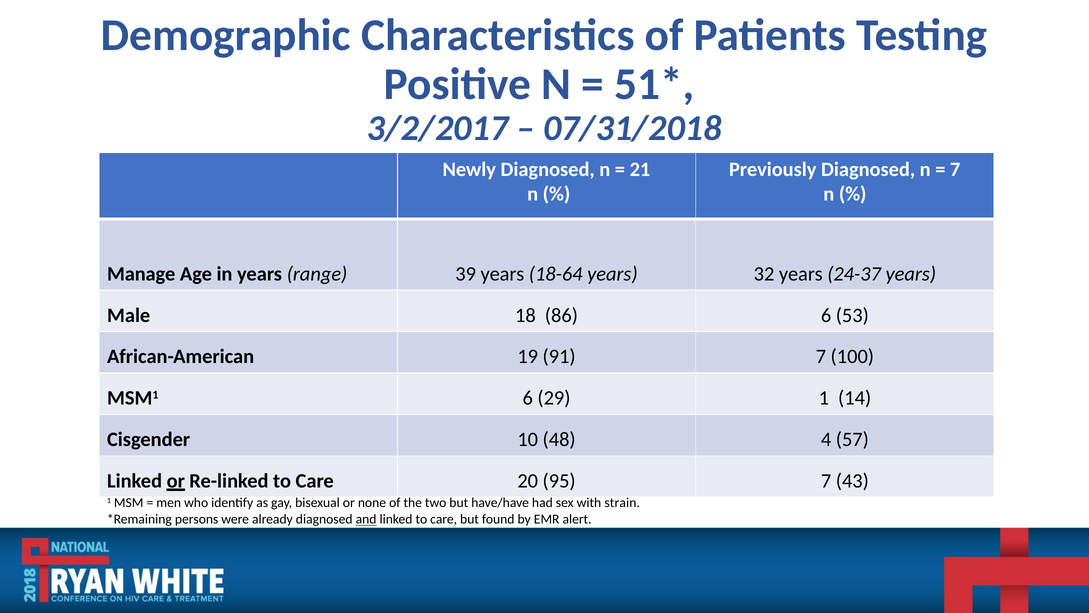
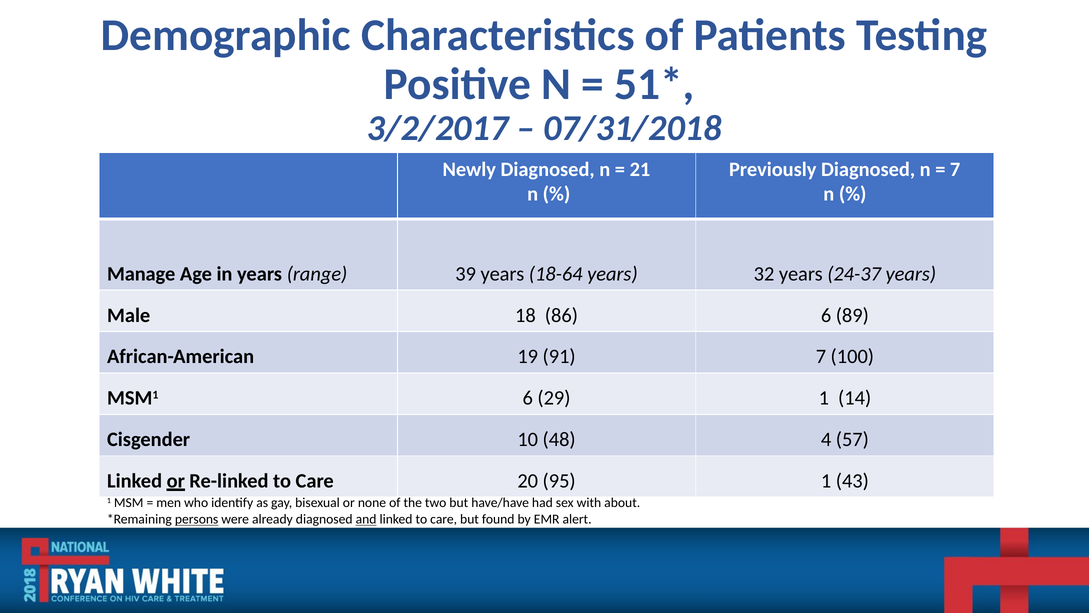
53: 53 -> 89 (852, 315)
95 7: 7 -> 1 (826, 480)
strain: strain -> about (622, 503)
persons underline: none -> present (197, 519)
